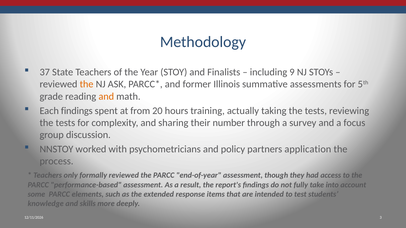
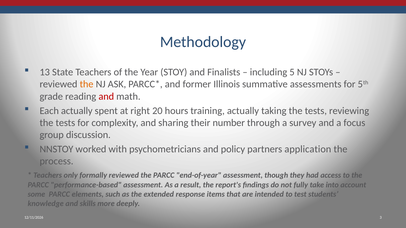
37: 37 -> 13 (45, 72)
9: 9 -> 5 (292, 72)
and colour: orange -> red (106, 97)
Each findings: findings -> actually (77, 111)
from: from -> right (140, 111)
